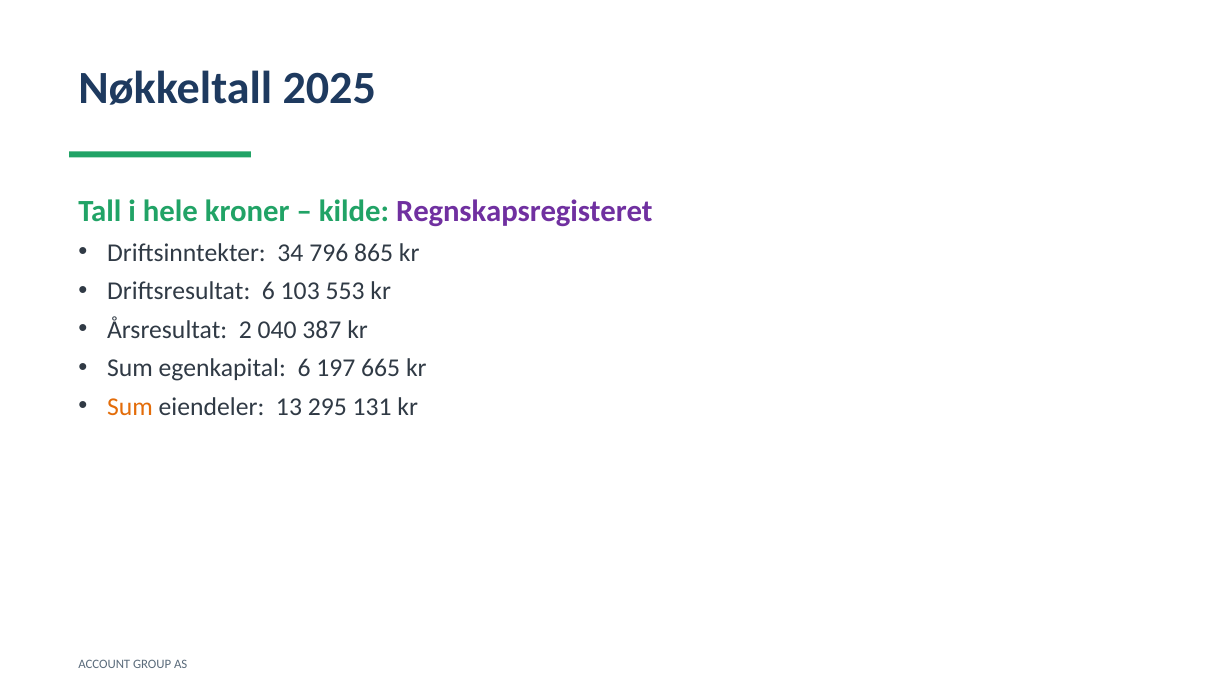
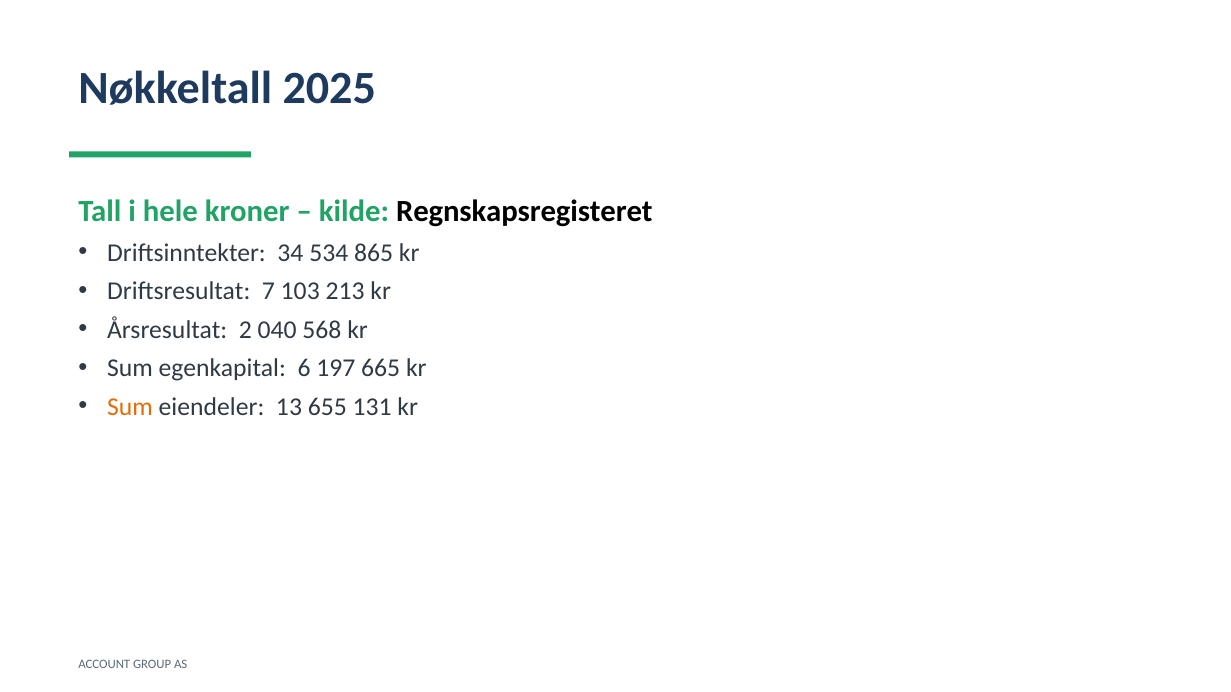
Regnskapsregisteret colour: purple -> black (524, 212)
796: 796 -> 534 (329, 253)
Driftsresultat 6: 6 -> 7 (268, 292)
553: 553 -> 213 (345, 292)
387: 387 -> 568 (322, 330)
295: 295 -> 655 (327, 407)
